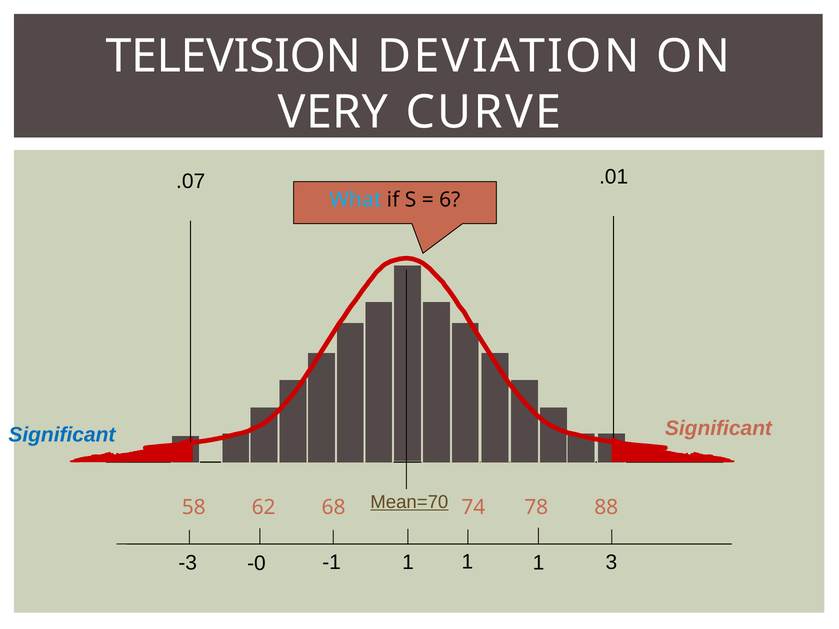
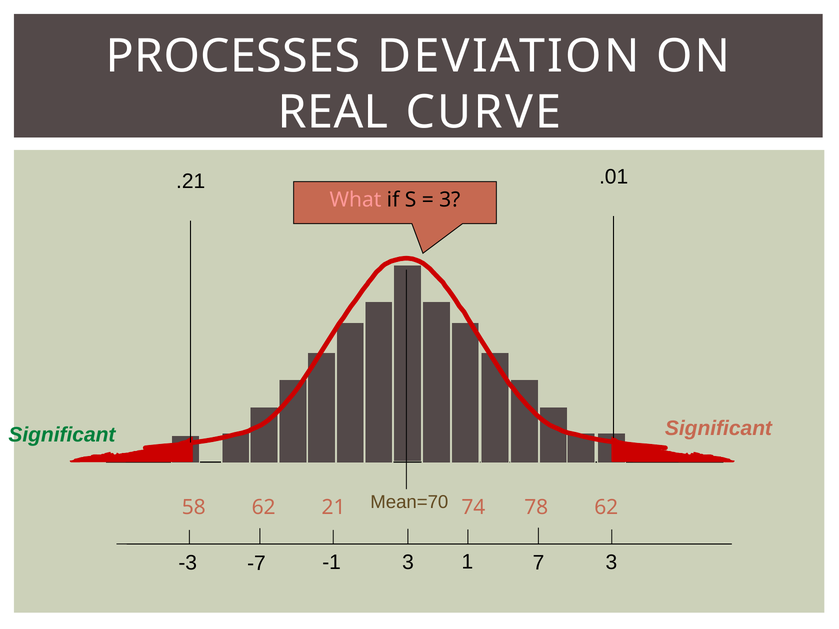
TELEVISION: TELEVISION -> PROCESSES (233, 56)
VERY: VERY -> REAL (333, 112)
.07: .07 -> .21 (191, 181)
What colour: light blue -> pink (355, 200)
6: 6 -> 3 (450, 200)
Significant colour: blue -> green (62, 435)
Mean=70 underline: present -> none (409, 502)
68: 68 -> 21 (334, 508)
78 88: 88 -> 62 (606, 508)
-0: -0 -> -7 (256, 564)
-1 1: 1 -> 3 (408, 562)
1: 1 -> 7 (539, 563)
